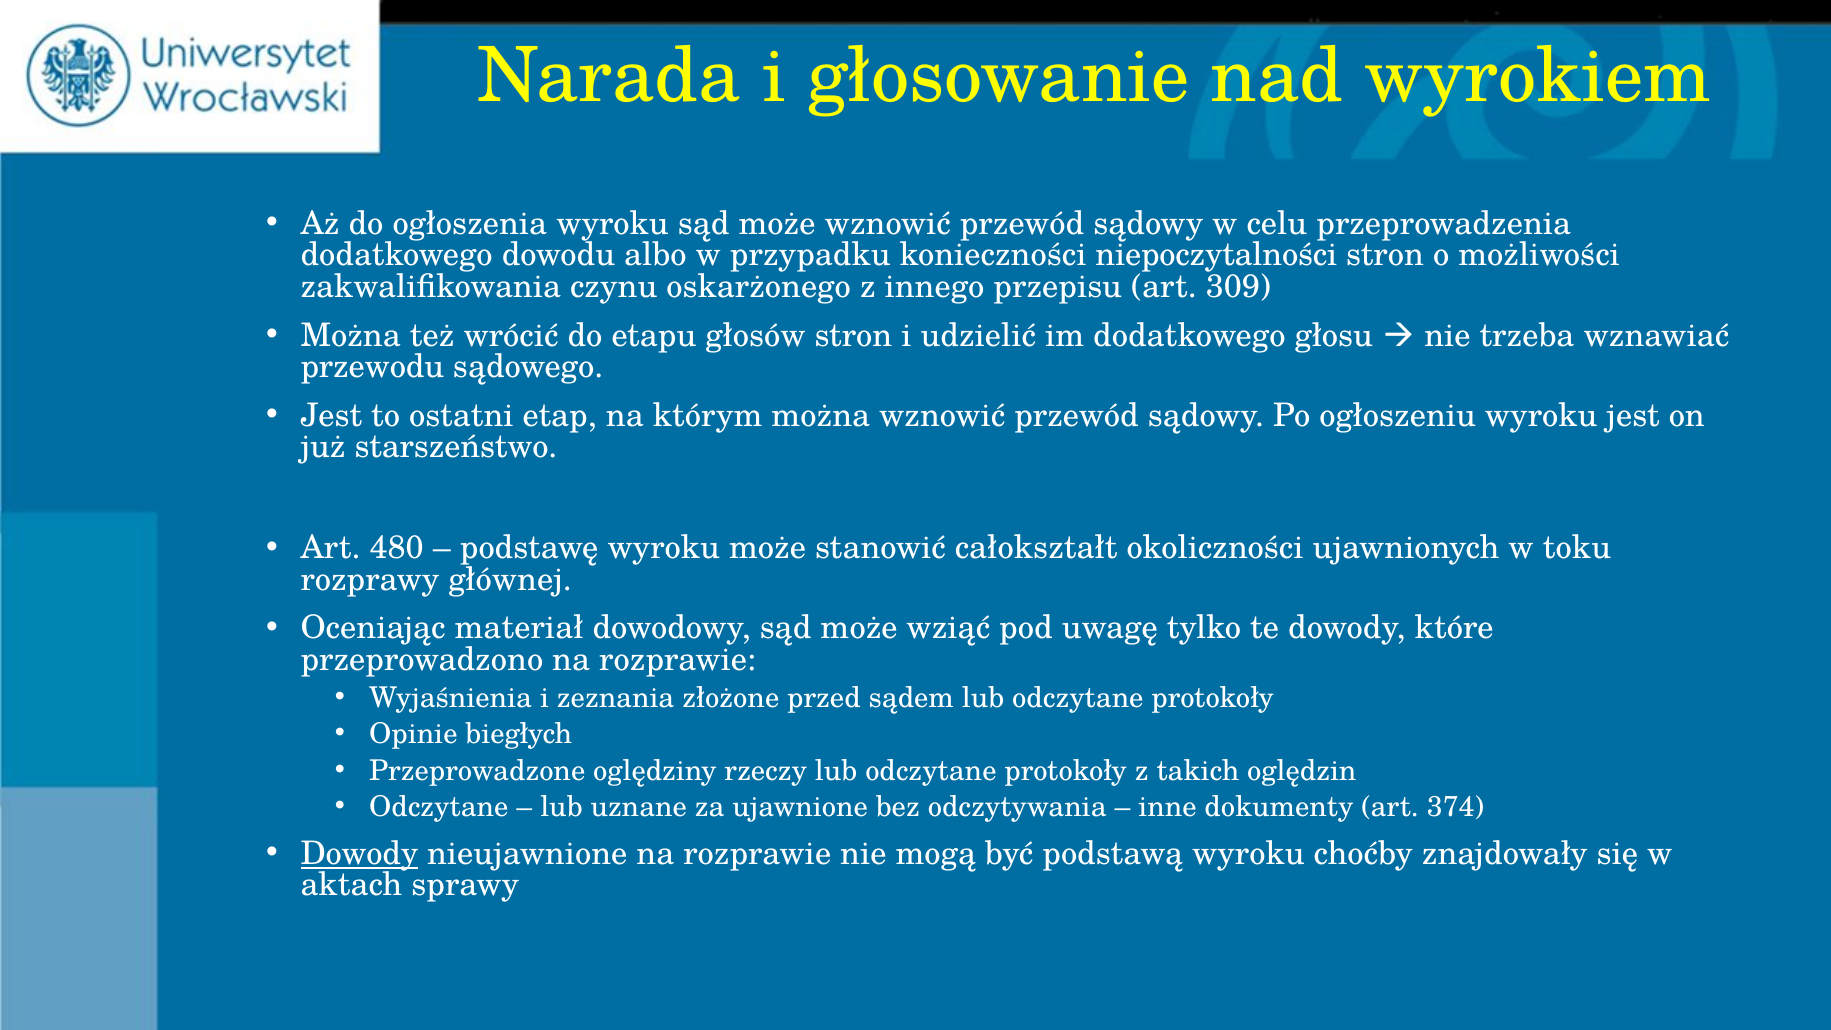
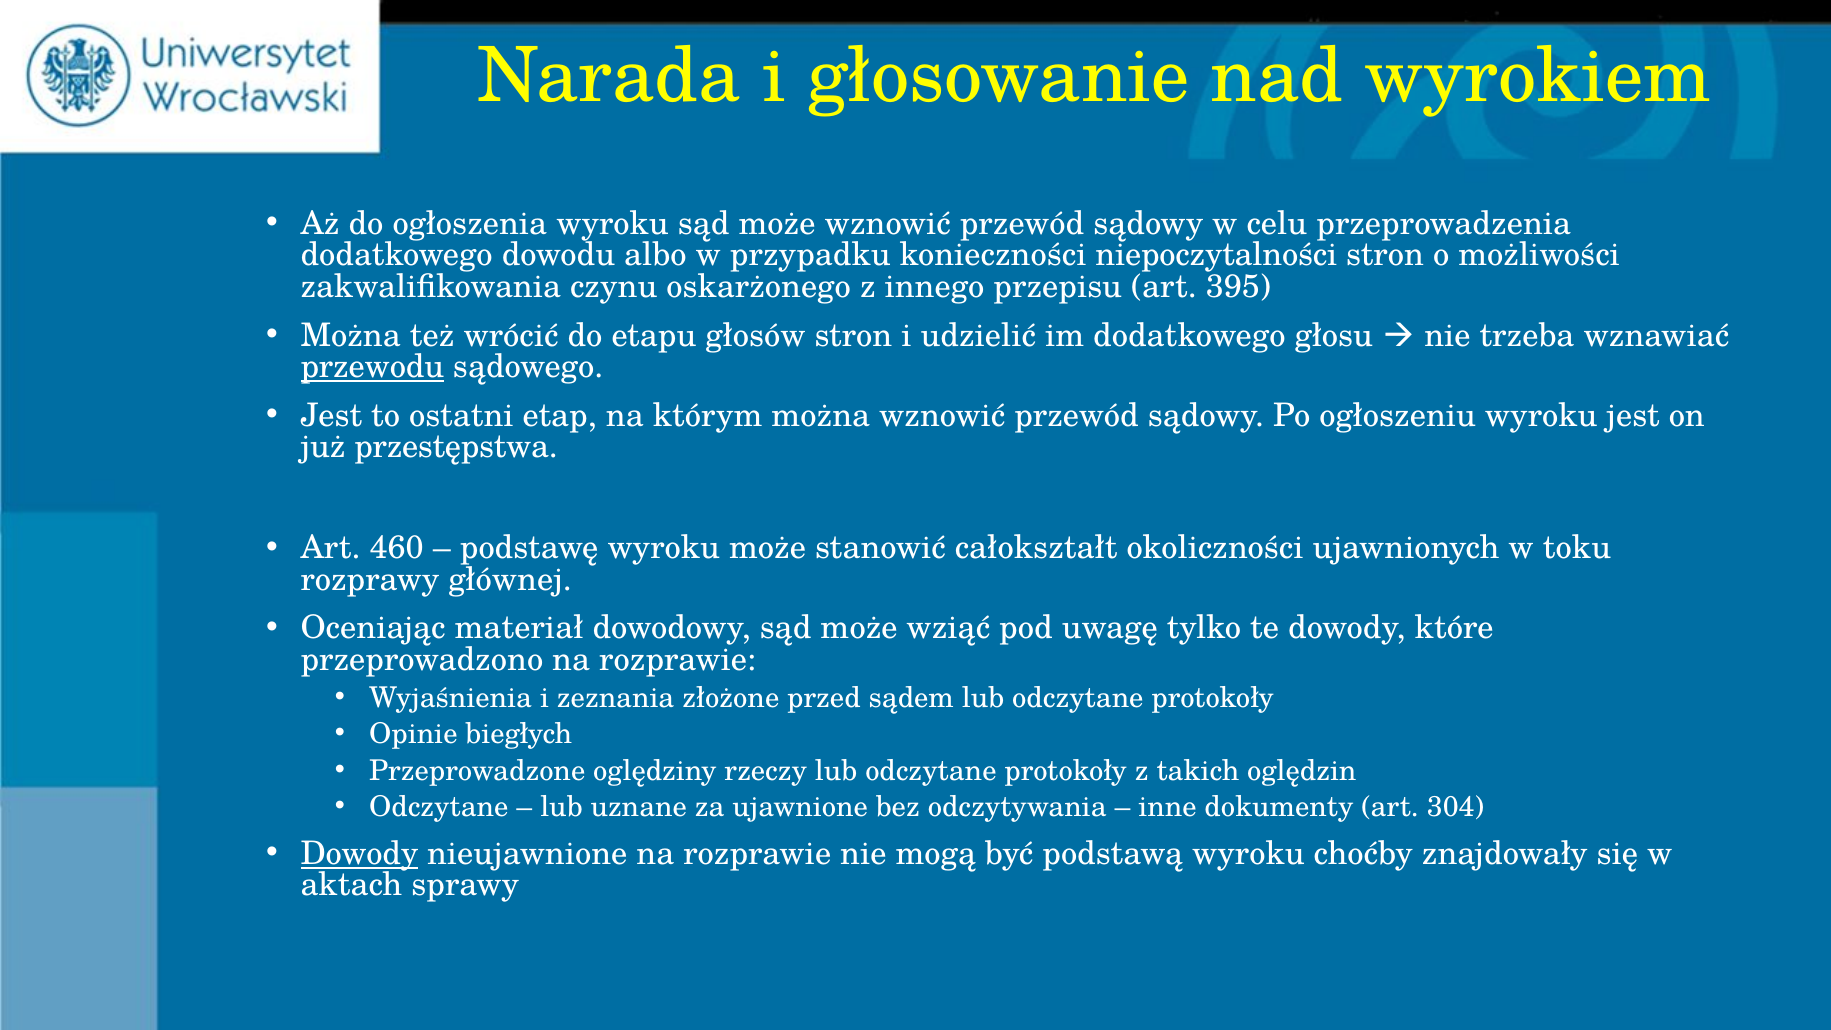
309: 309 -> 395 (1238, 287)
przewodu underline: none -> present (372, 367)
starszeństwo: starszeństwo -> przestępstwa (456, 447)
480: 480 -> 460 (397, 548)
374: 374 -> 304 (1455, 807)
